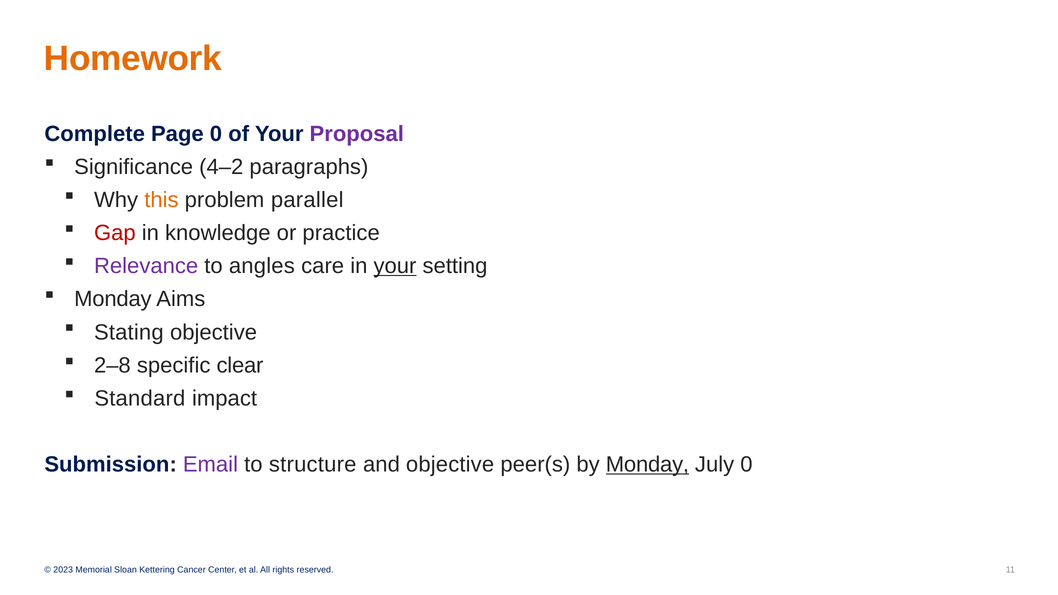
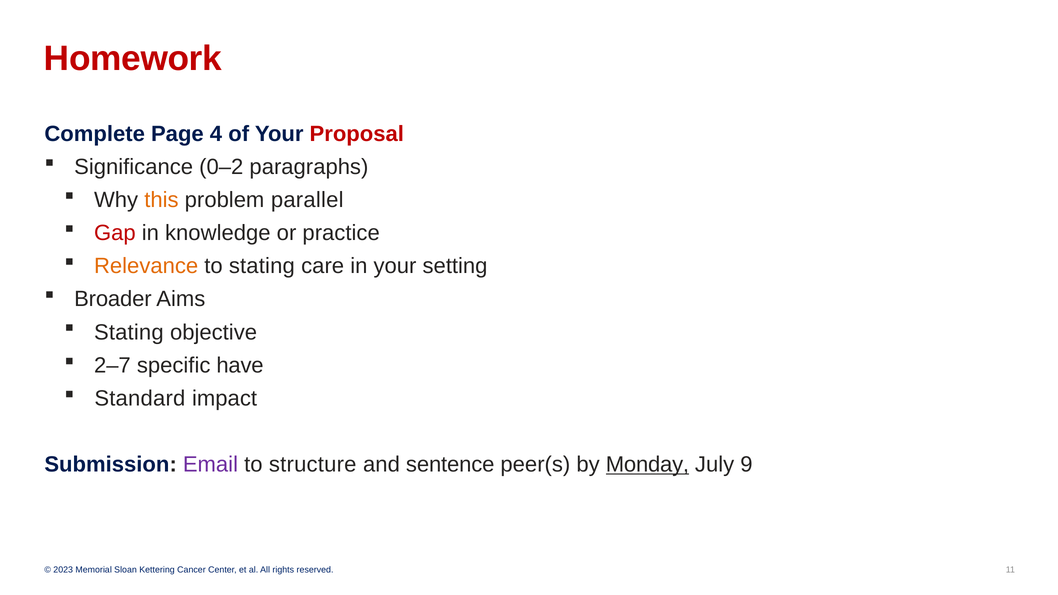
Homework colour: orange -> red (133, 59)
Page 0: 0 -> 4 (216, 134)
Proposal colour: purple -> red (357, 134)
4–2: 4–2 -> 0–2 (221, 167)
Relevance colour: purple -> orange (146, 266)
to angles: angles -> stating (262, 266)
your underline: present -> none (395, 266)
Monday: Monday -> Broader (113, 299)
2–8: 2–8 -> 2–7 (112, 365)
clear: clear -> have (240, 365)
and objective: objective -> sentence (450, 465)
July 0: 0 -> 9 (746, 465)
